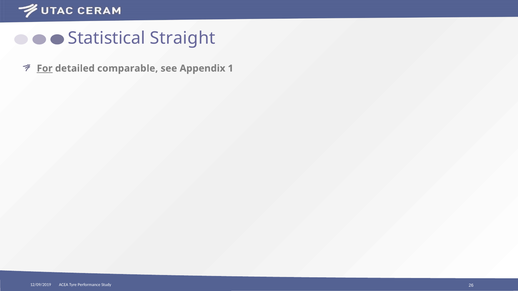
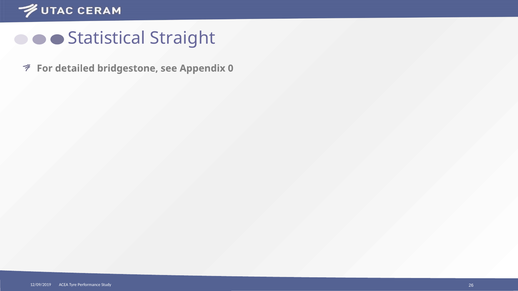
For underline: present -> none (45, 68)
comparable: comparable -> bridgestone (128, 68)
1: 1 -> 0 (231, 68)
